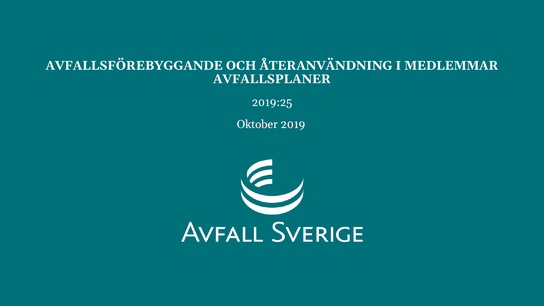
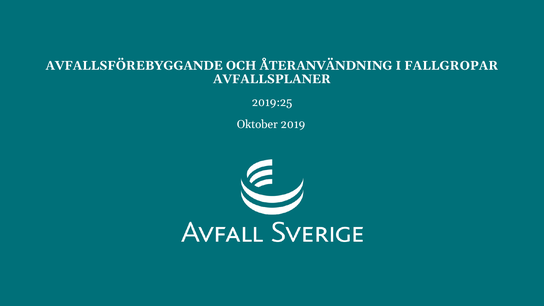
MEDLEMMAR: MEDLEMMAR -> FALLGROPAR (451, 66)
